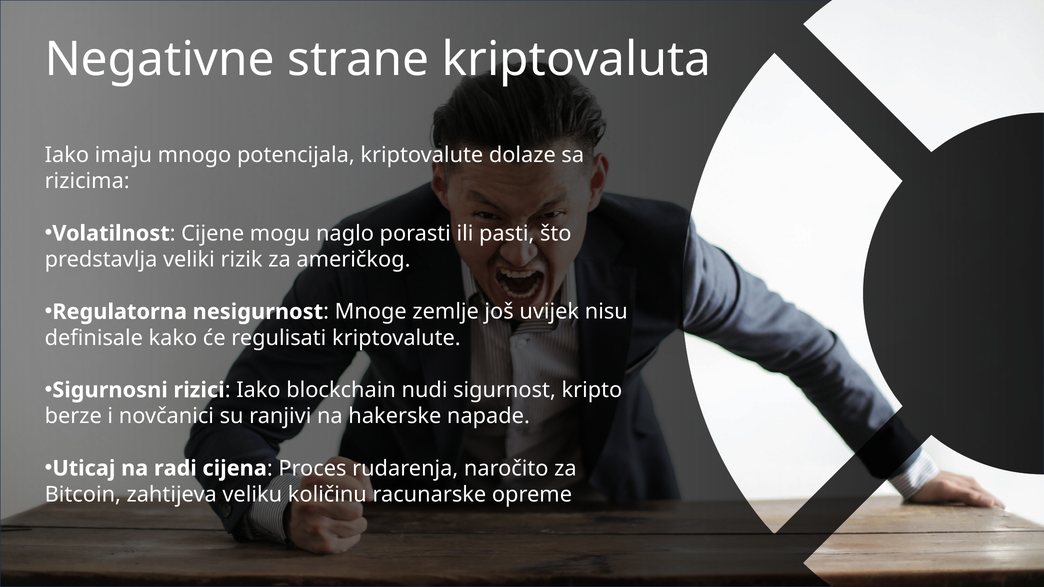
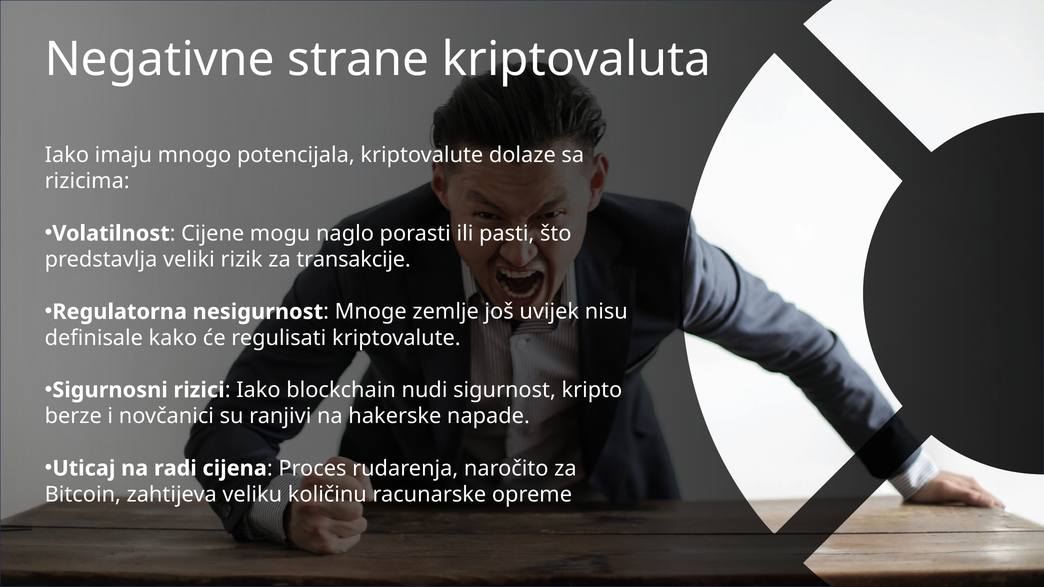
američkog: američkog -> transakcije (354, 260)
